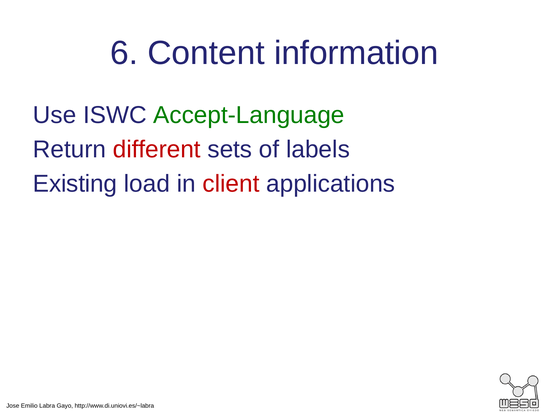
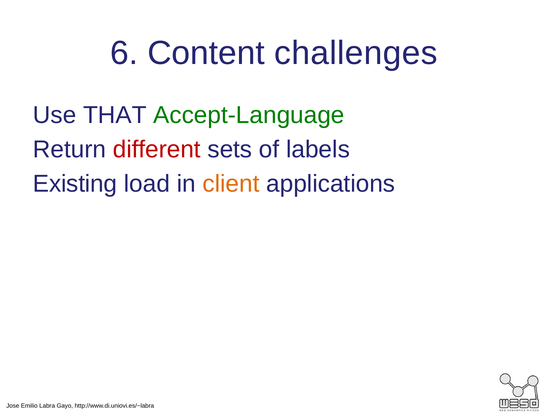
information: information -> challenges (356, 53)
ISWC: ISWC -> THAT (115, 115)
client colour: red -> orange (231, 184)
